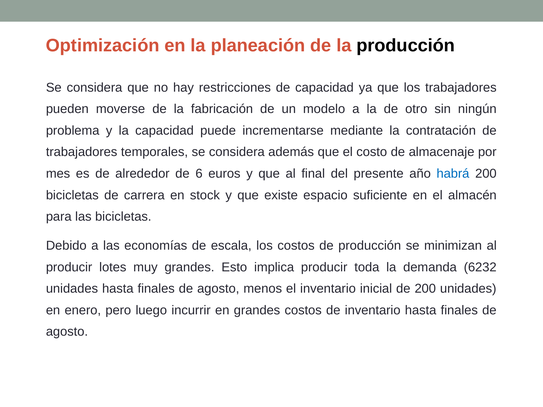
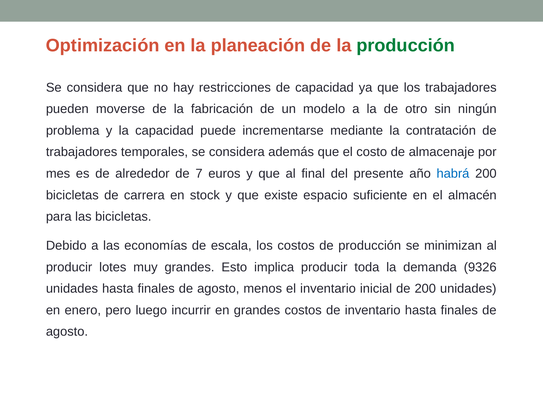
producción colour: black -> green (406, 46)
6: 6 -> 7 (199, 174)
6232: 6232 -> 9326 (480, 267)
